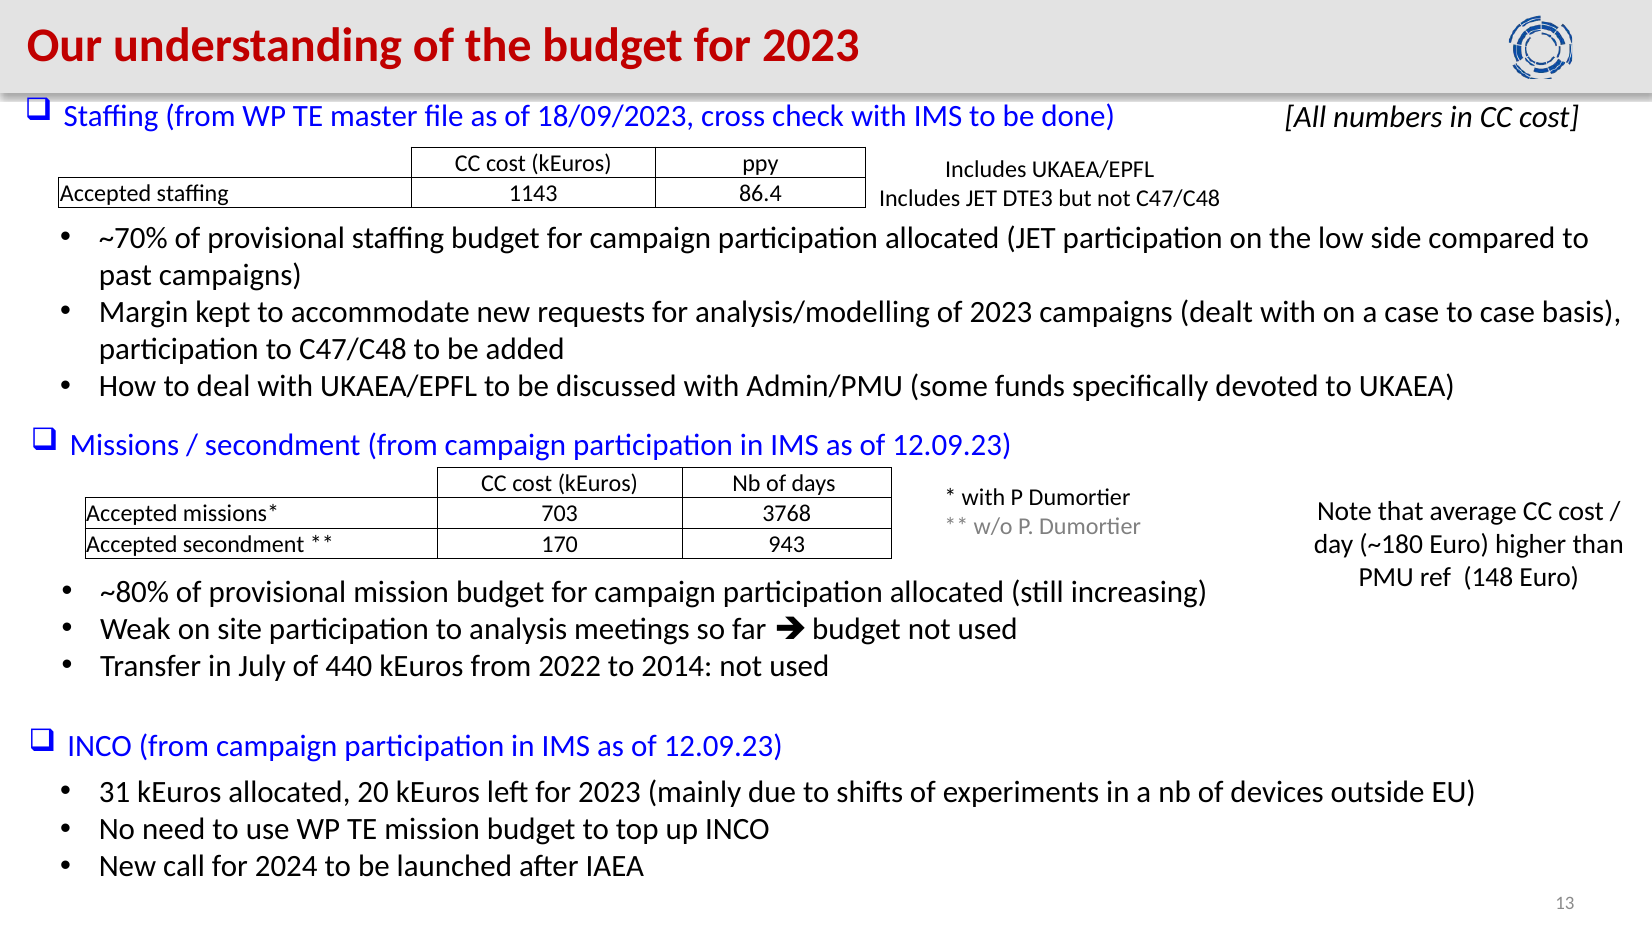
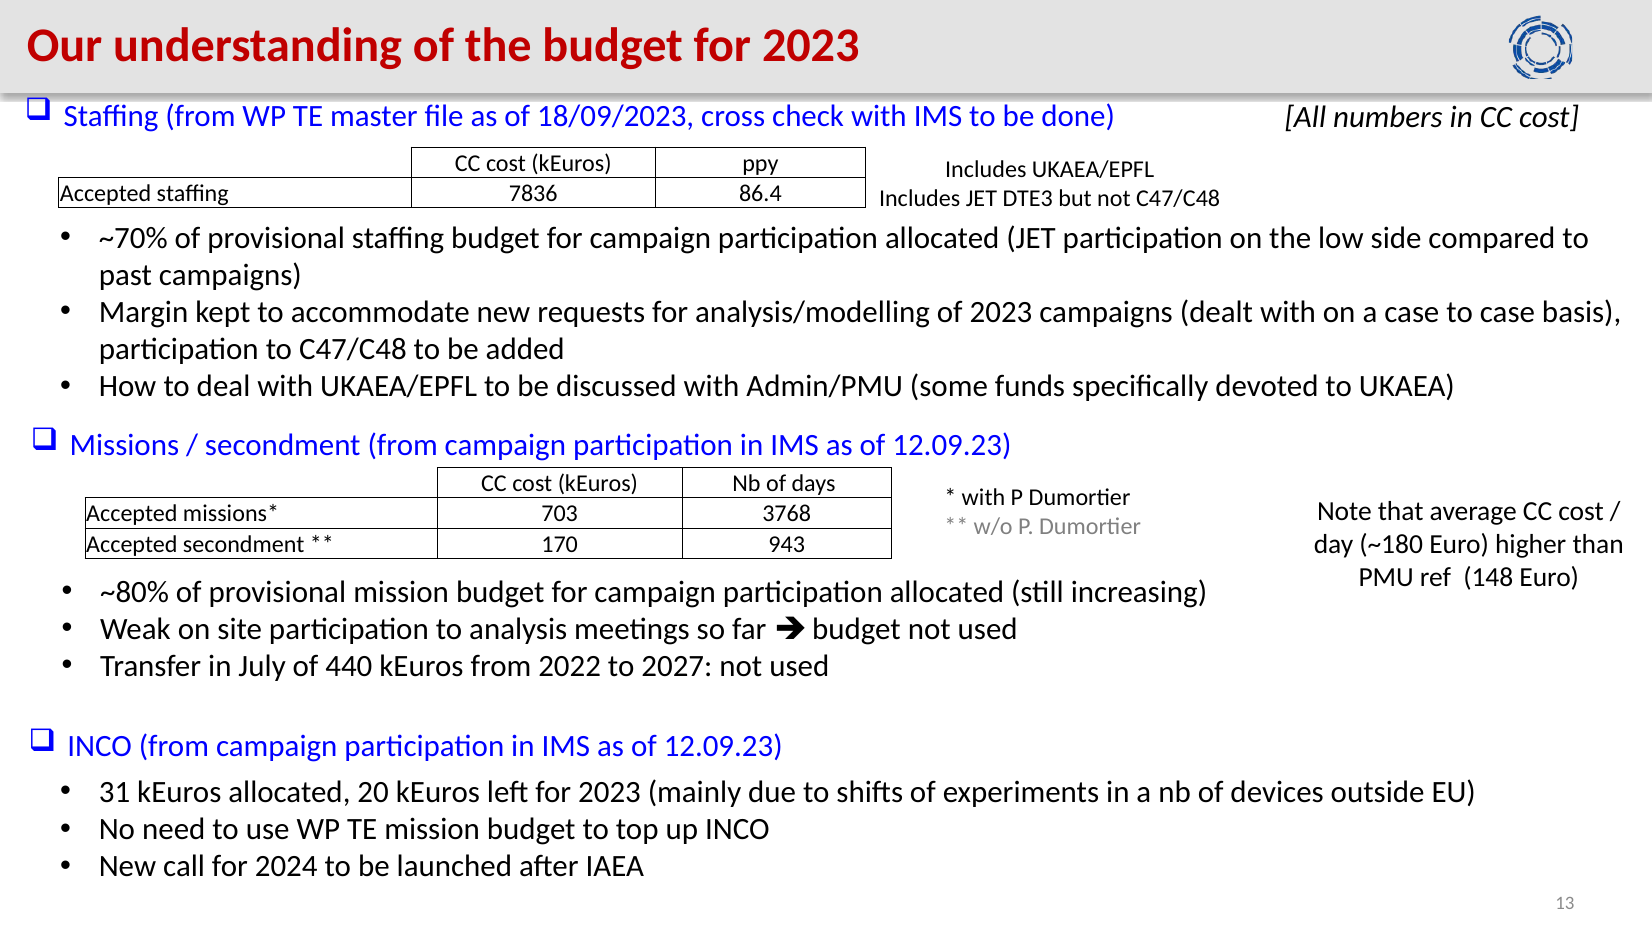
1143: 1143 -> 7836 (533, 193)
2014: 2014 -> 2027 (677, 666)
